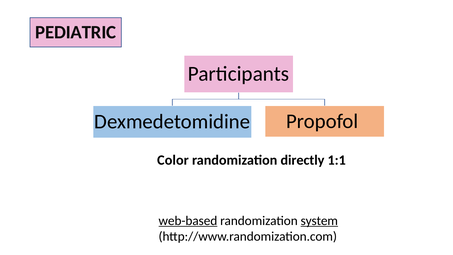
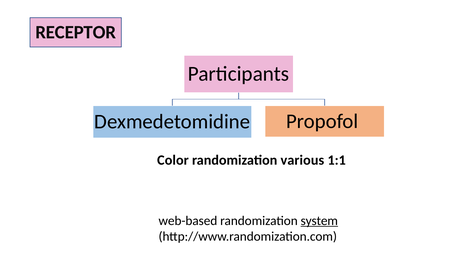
PEDIATRIC: PEDIATRIC -> RECEPTOR (76, 32)
directly: directly -> various (302, 160)
web-based underline: present -> none (188, 221)
